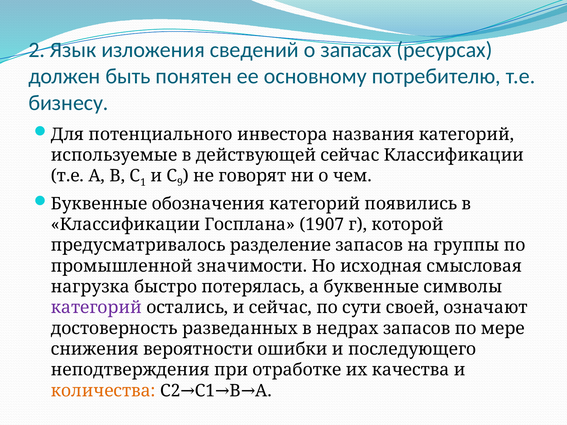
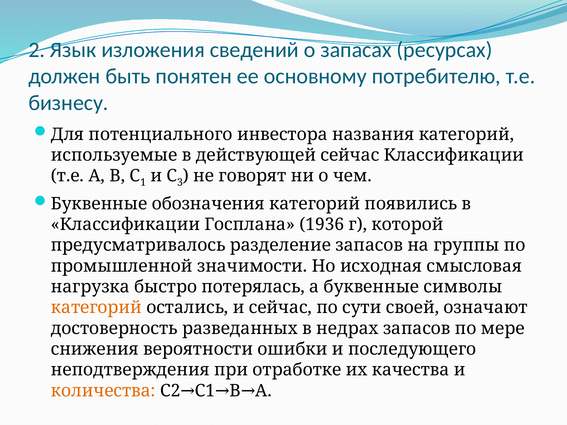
9: 9 -> 3 (180, 183)
1907: 1907 -> 1936 (322, 225)
категорий colour: purple -> orange (96, 308)
